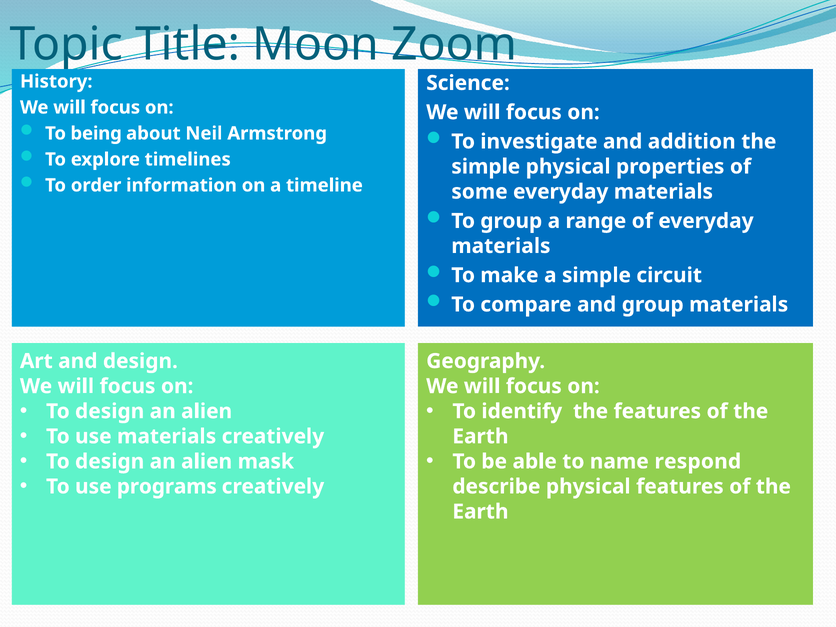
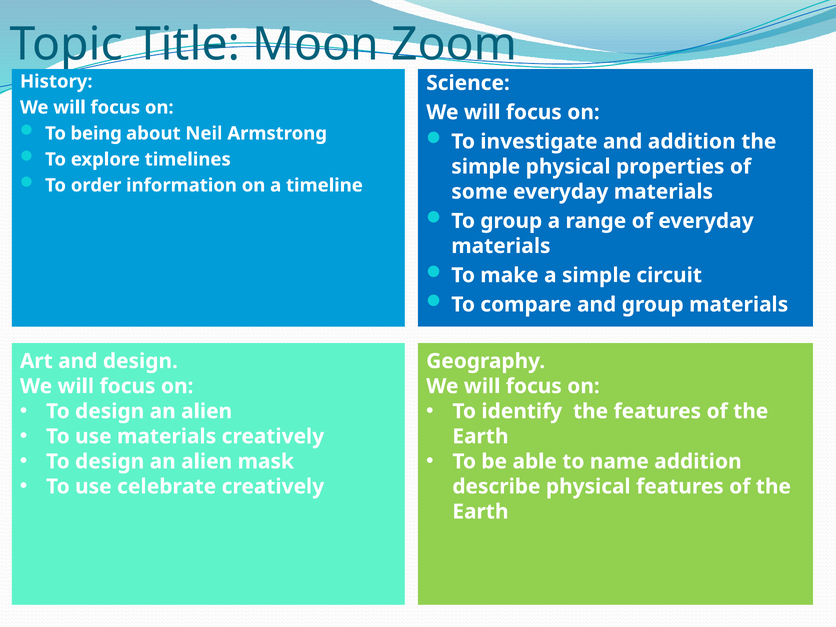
name respond: respond -> addition (698, 461)
programs: programs -> celebrate (167, 487)
